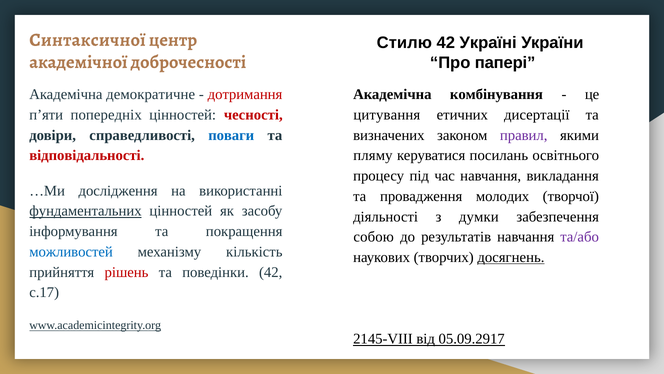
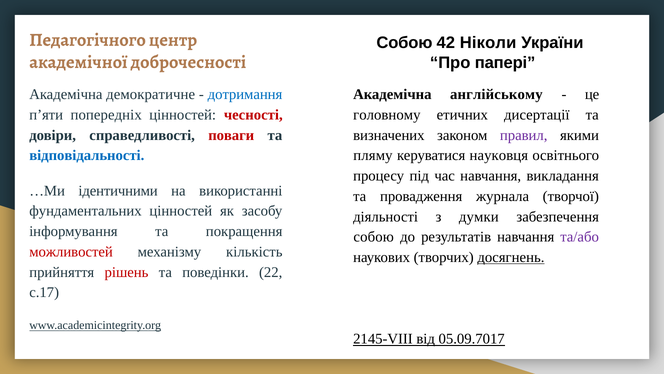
Синтаксичної: Синтаксичної -> Педагогічного (88, 40)
Стилю: Стилю -> Собою (404, 43)
Україні: Україні -> Ніколи (488, 43)
дотримання colour: red -> blue (245, 94)
комбінування: комбінування -> англійському (496, 94)
цитування: цитування -> головному (387, 115)
поваги colour: blue -> red (231, 135)
відповідальності colour: red -> blue (87, 155)
посилань: посилань -> науковця (499, 155)
дослідження: дослідження -> ідентичними (118, 190)
молодих: молодих -> журнала (503, 196)
фундаментальних underline: present -> none (85, 211)
можливостей colour: blue -> red (71, 251)
поведінки 42: 42 -> 22 (271, 272)
05.09.2917: 05.09.2917 -> 05.09.7017 (472, 338)
